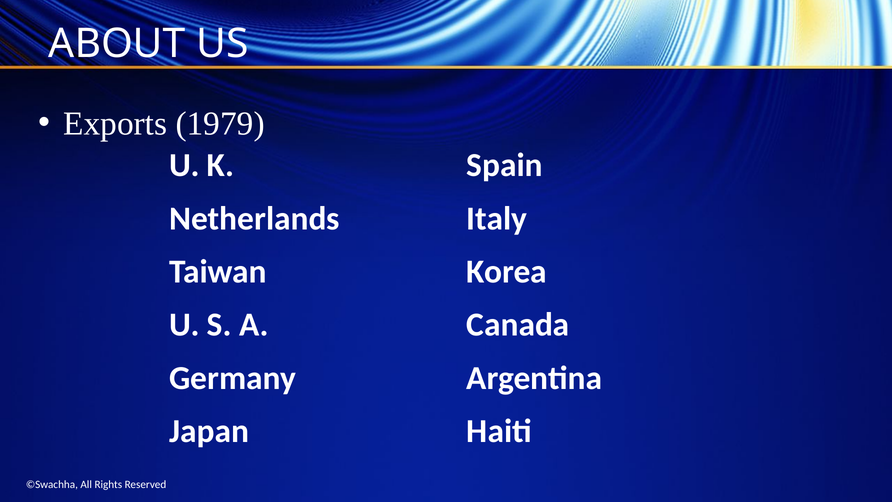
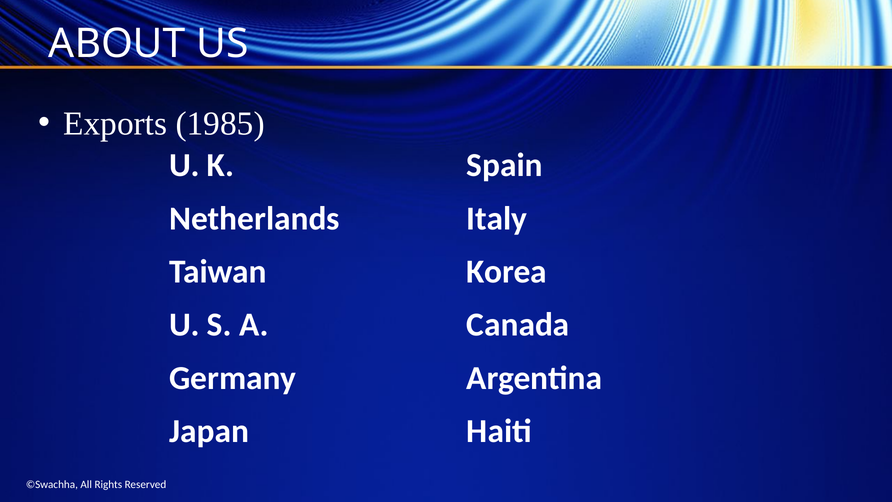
1979: 1979 -> 1985 (220, 124)
